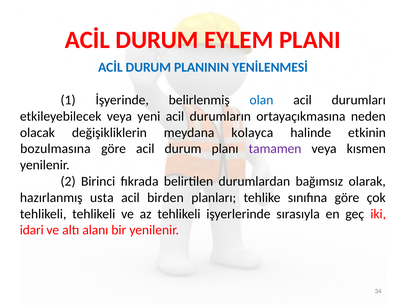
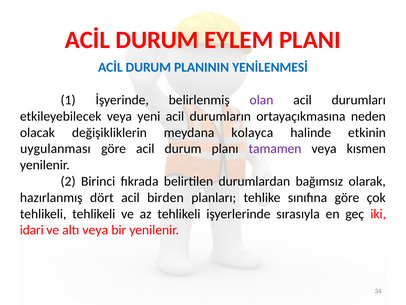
olan colour: blue -> purple (261, 100)
bozulmasına: bozulmasına -> uygulanması (55, 149)
usta: usta -> dört (102, 197)
altı alanı: alanı -> veya (95, 230)
